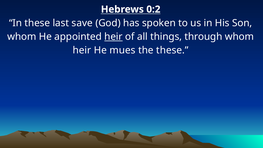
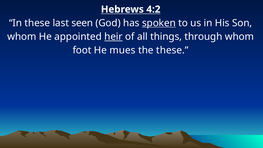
0:2: 0:2 -> 4:2 (153, 9)
save: save -> seen (82, 23)
spoken underline: none -> present (159, 23)
heir: heir -> foot (82, 50)
